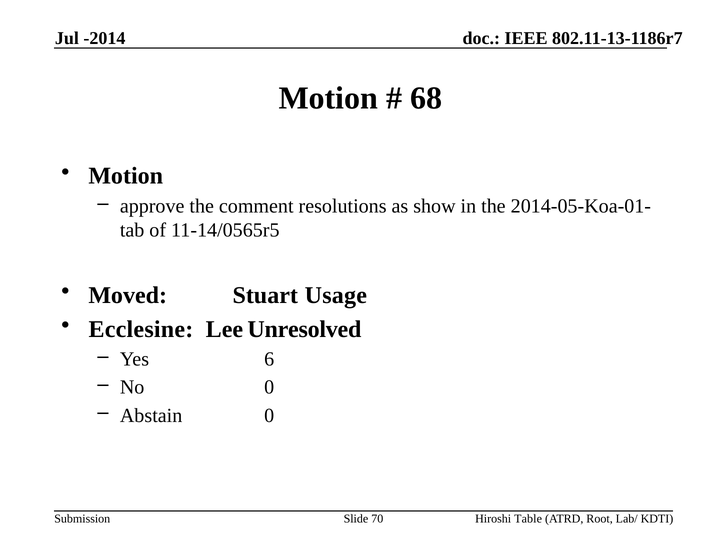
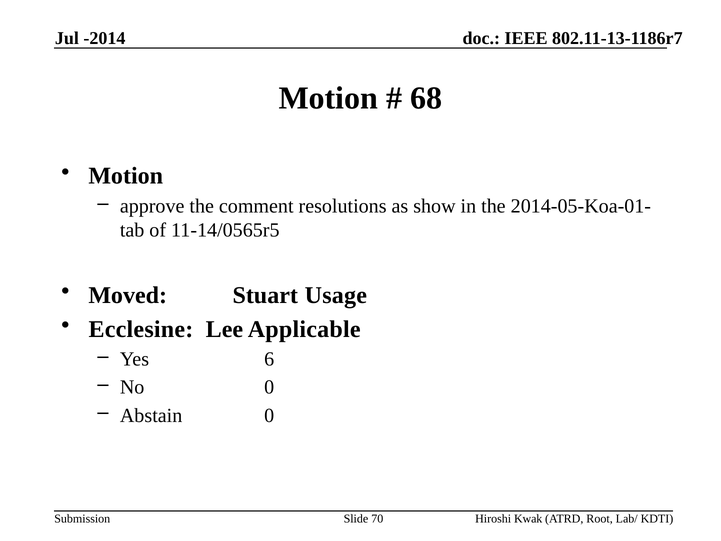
Unresolved: Unresolved -> Applicable (304, 329)
Table: Table -> Kwak (528, 519)
